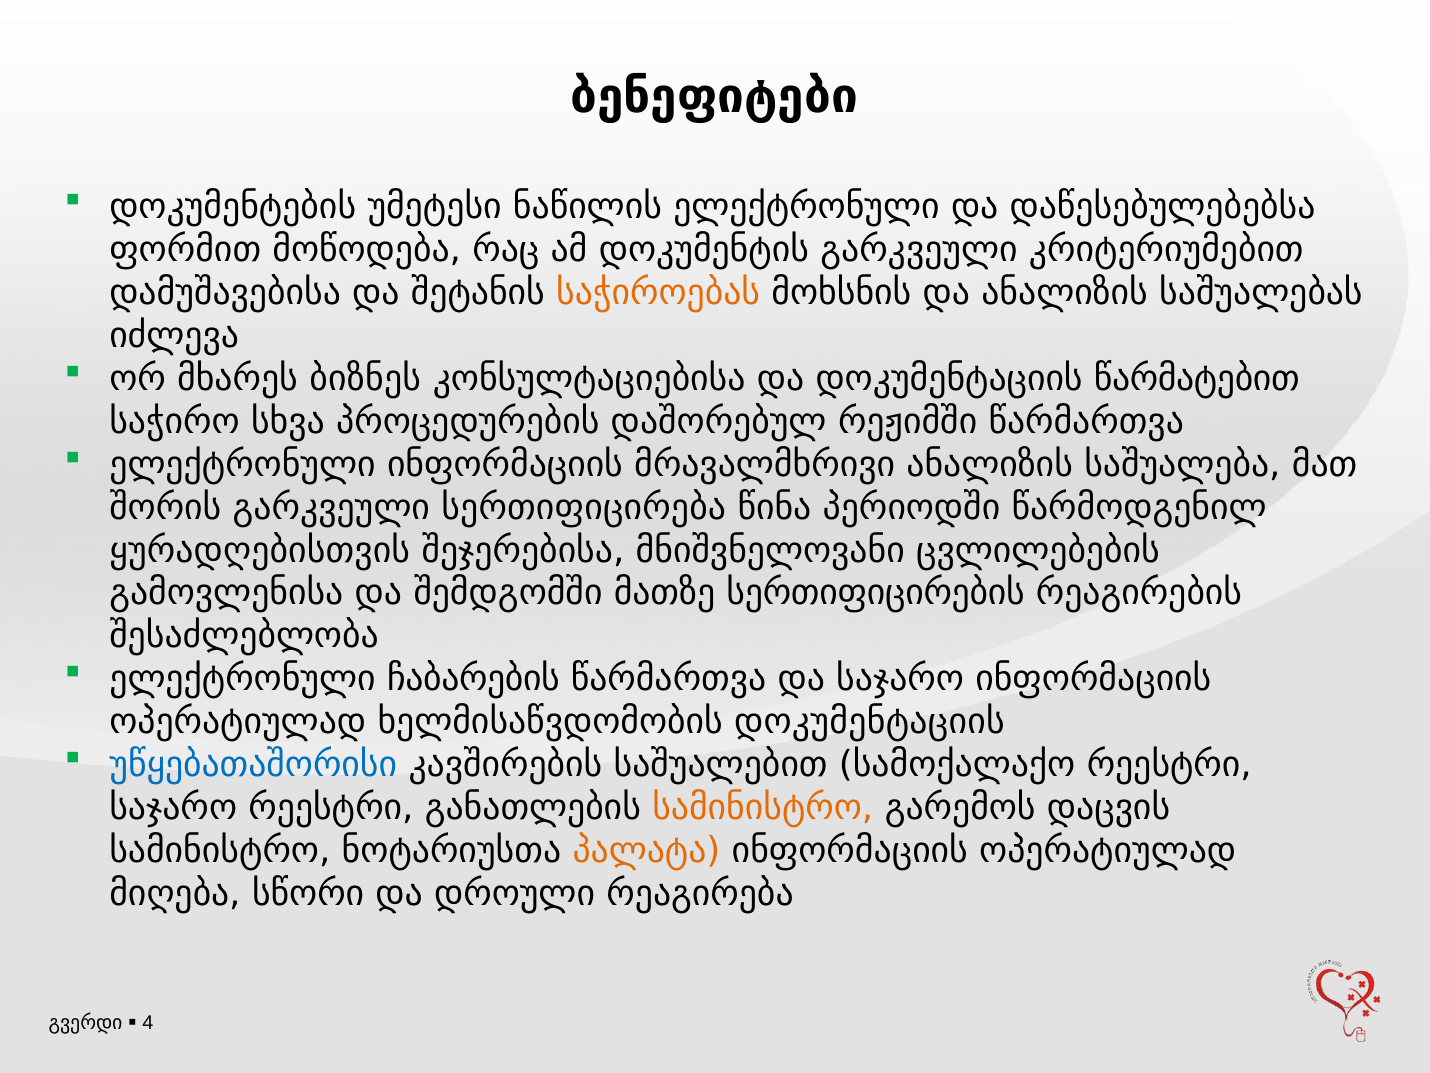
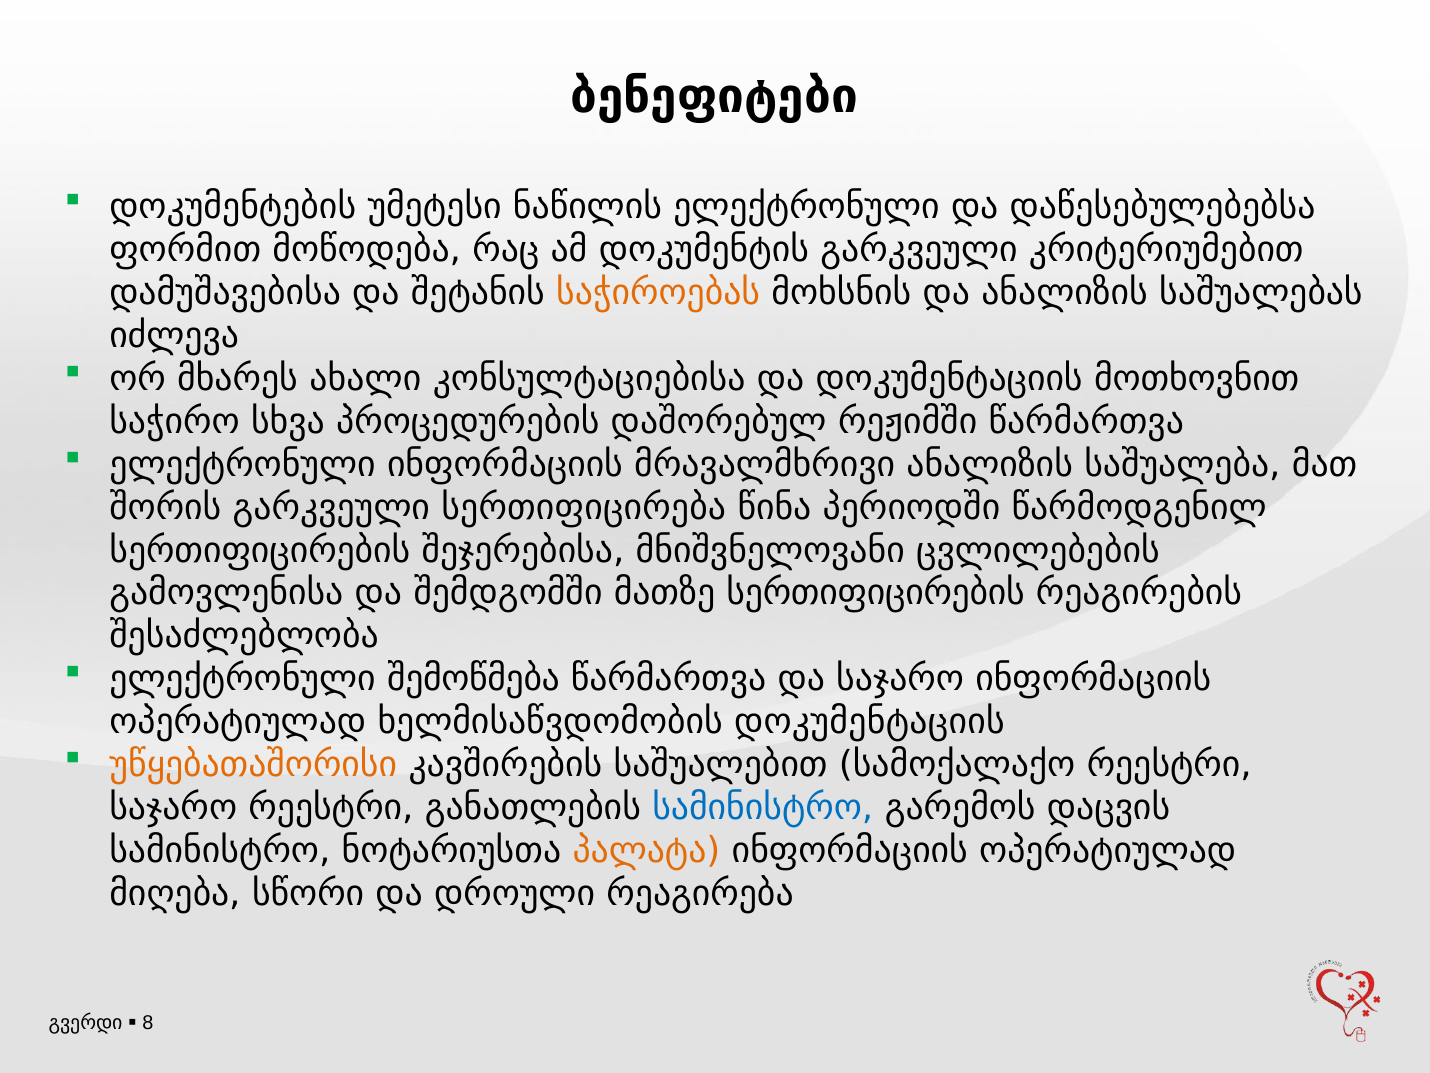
ბიზნეს: ბიზნეს -> ახალი (365, 378)
წარმატებით: წარმატებით -> მოთხოვნით (1197, 378)
ყურადღებისთვის: ყურადღებისთვის -> სერთიფიცირების (260, 550)
ჩაბარების: ჩაბარების -> შემოწმება (473, 679)
უწყებათაშორისი colour: blue -> orange (253, 765)
სამინისტრო colour: orange -> blue (763, 807)
4: 4 -> 8 (148, 1023)
